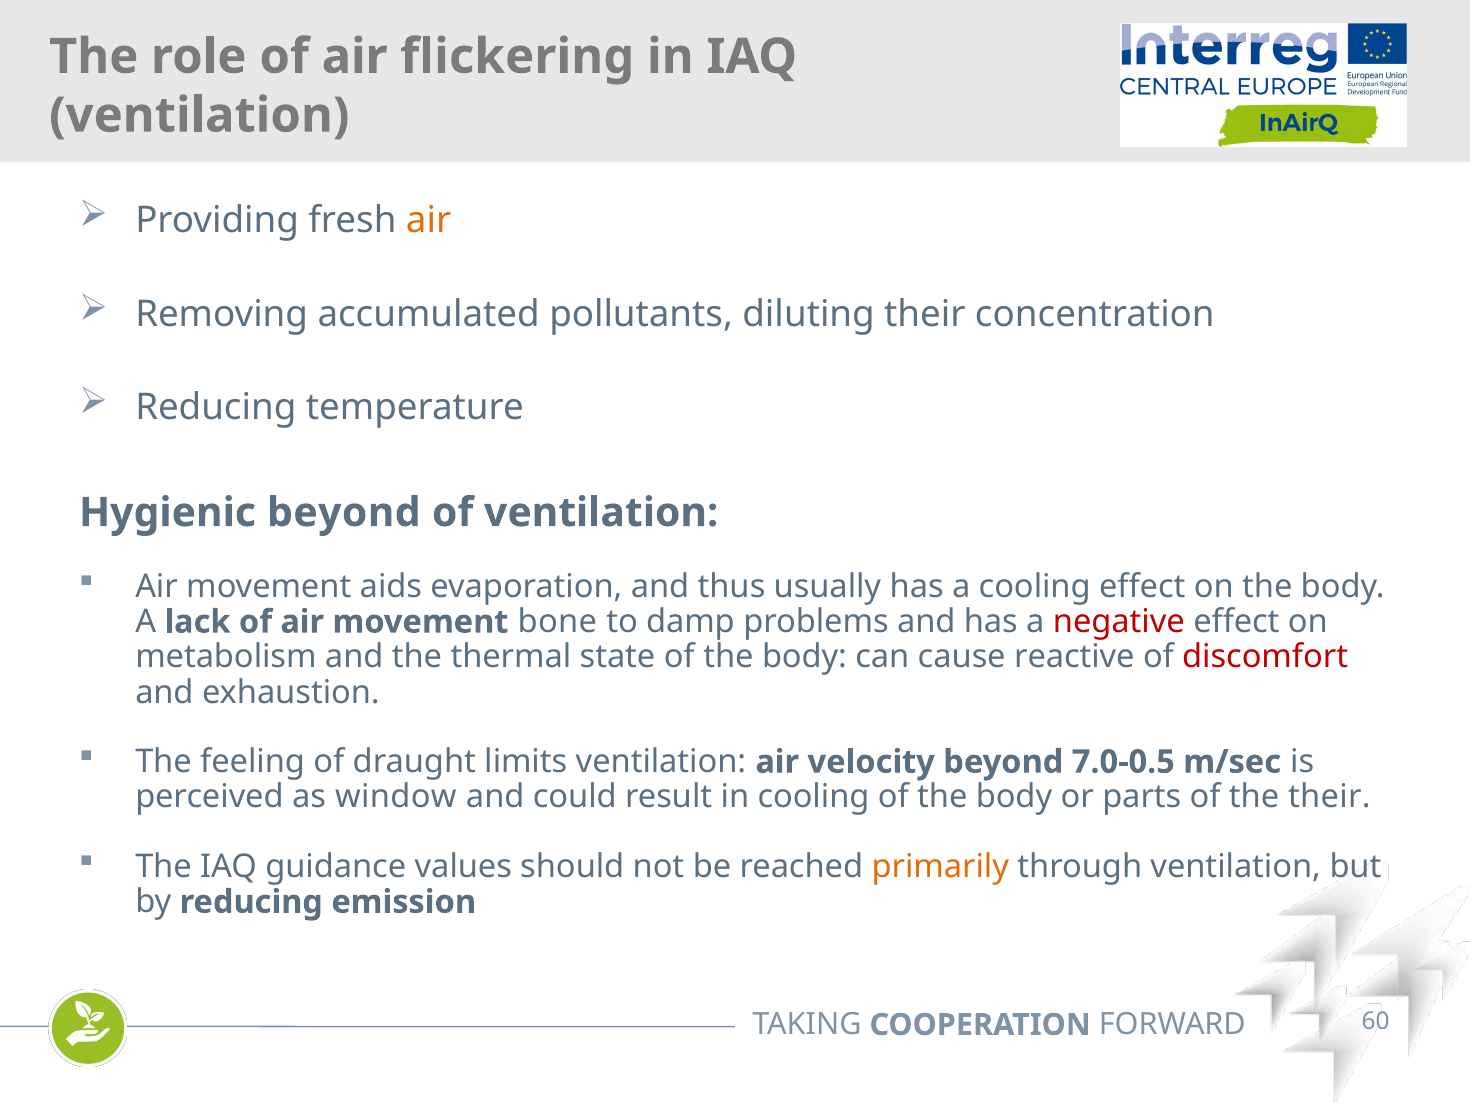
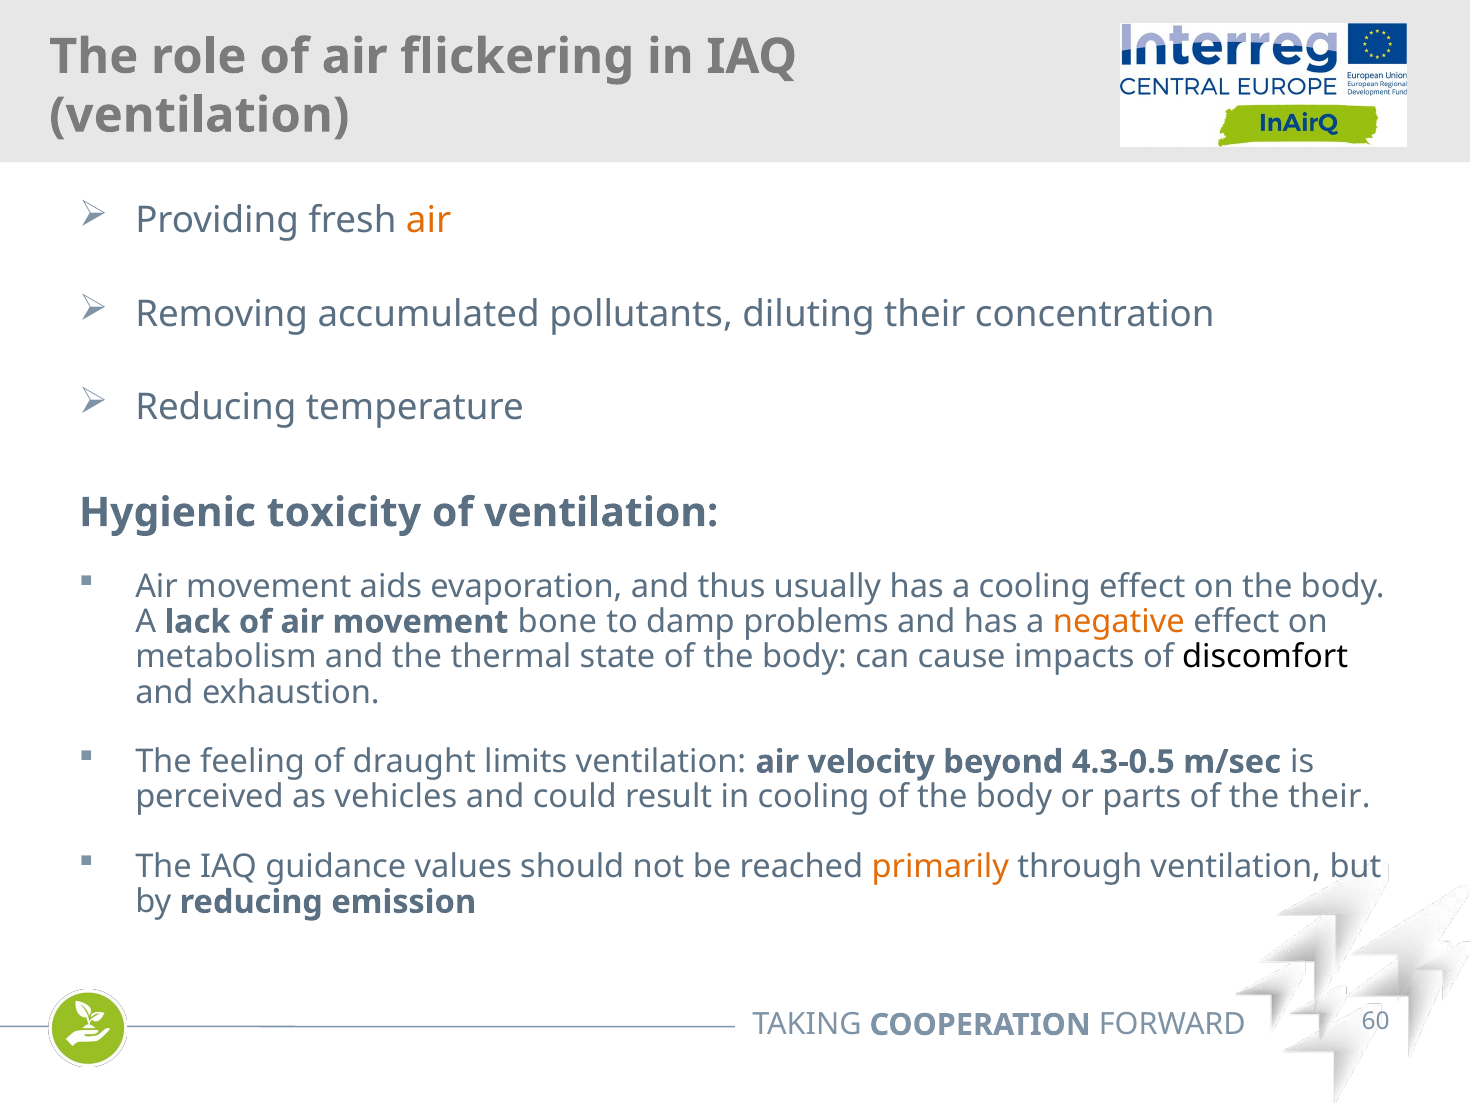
Hygienic beyond: beyond -> toxicity (344, 512)
negative colour: red -> orange (1119, 622)
reactive: reactive -> impacts (1074, 657)
discomfort colour: red -> black (1265, 657)
7.0-0.5: 7.0-0.5 -> 4.3-0.5 (1123, 762)
window: window -> vehicles (396, 797)
